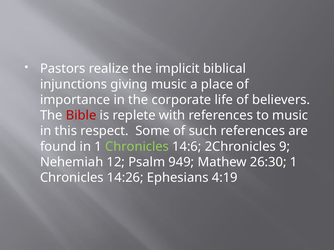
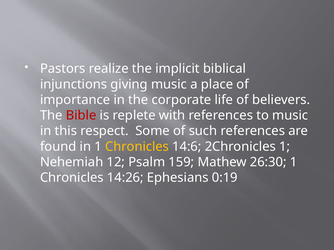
Chronicles colour: light green -> yellow (137, 147)
2Chronicles 9: 9 -> 1 (285, 147)
949: 949 -> 159 (181, 162)
4:19: 4:19 -> 0:19 (225, 178)
